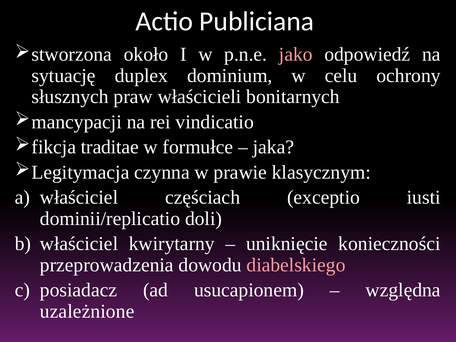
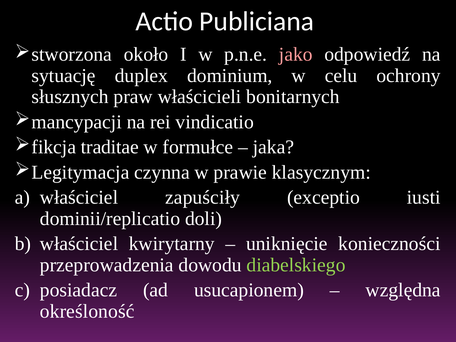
częściach: częściach -> zapuściły (203, 197)
diabelskiego colour: pink -> light green (296, 265)
uzależnione: uzależnione -> określoność (87, 311)
